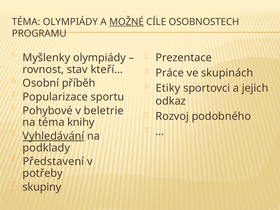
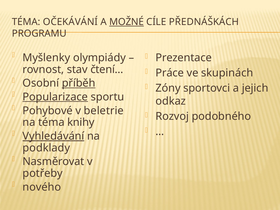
TÉMA OLYMPIÁDY: OLYMPIÁDY -> OČEKÁVÁNÍ (70, 22)
OSOBNOSTECH: OSOBNOSTECH -> PŘEDNÁŠKÁCH (204, 22)
kteří…: kteří… -> čtení… (107, 69)
příběh underline: none -> present (79, 83)
Etiky: Etiky -> Zóny (168, 88)
Popularizace underline: none -> present (55, 97)
Představení: Představení -> Nasměrovat (53, 162)
skupiny: skupiny -> nového (42, 187)
